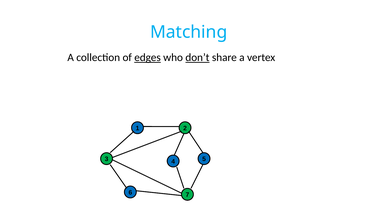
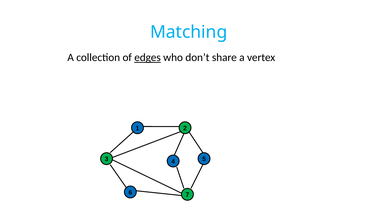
don’t underline: present -> none (197, 58)
